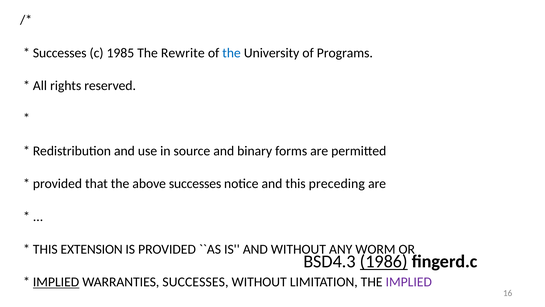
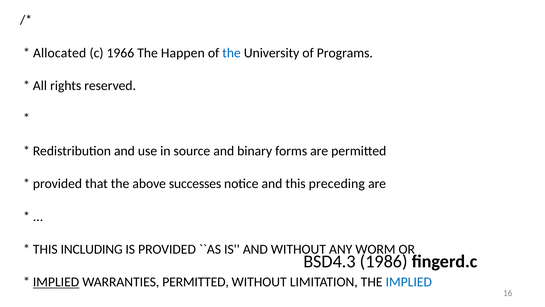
Successes: Successes -> Allocated (60, 53)
1985: 1985 -> 1966 (120, 53)
Rewrite: Rewrite -> Happen (183, 53)
EXTENSION: EXTENSION -> INCLUDING (92, 249)
1986 underline: present -> none (384, 261)
WARRANTIES SUCCESSES: SUCCESSES -> PERMITTED (196, 282)
IMPLIED colour: purple -> blue (409, 282)
